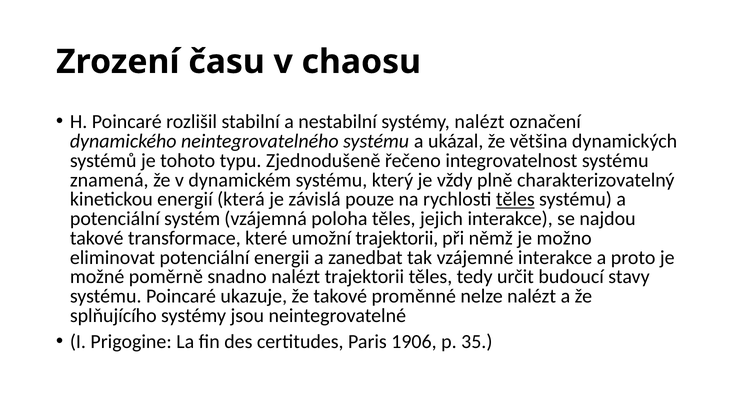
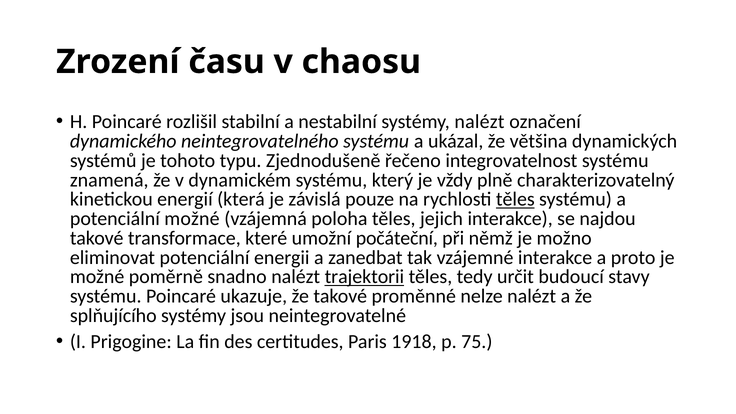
potenciální systém: systém -> možné (192, 219)
umožní trajektorii: trajektorii -> počáteční (397, 238)
trajektorii underline: none -> present (364, 277)
1906: 1906 -> 1918 (414, 342)
35: 35 -> 75 (477, 342)
